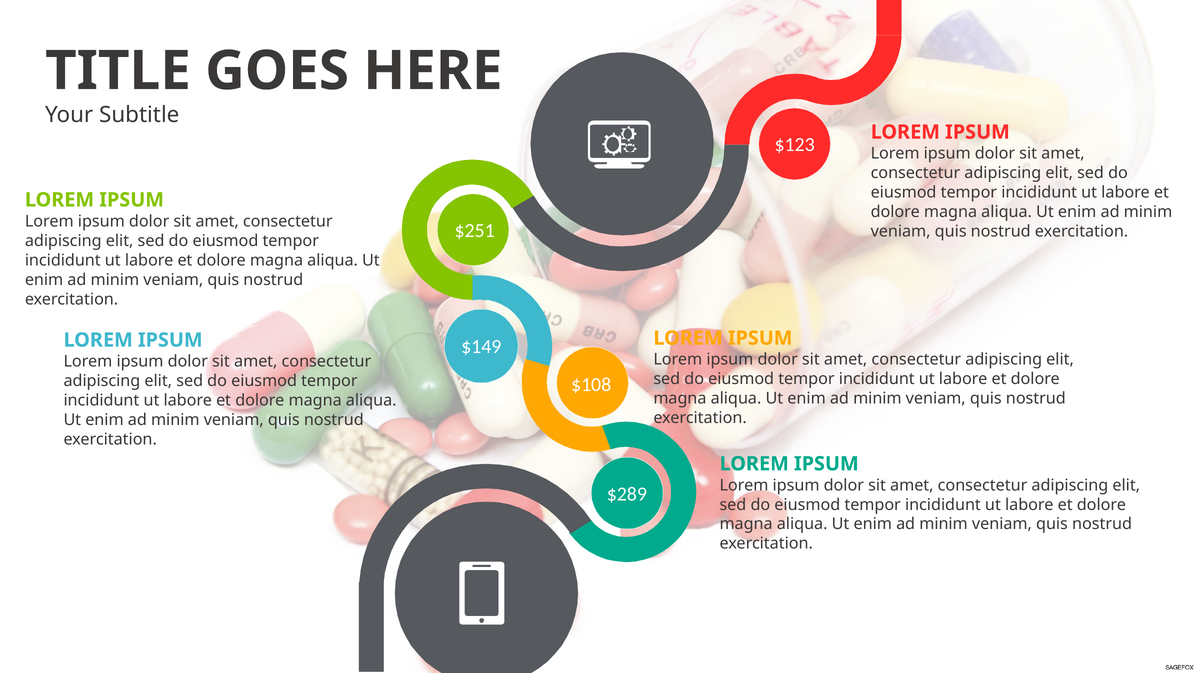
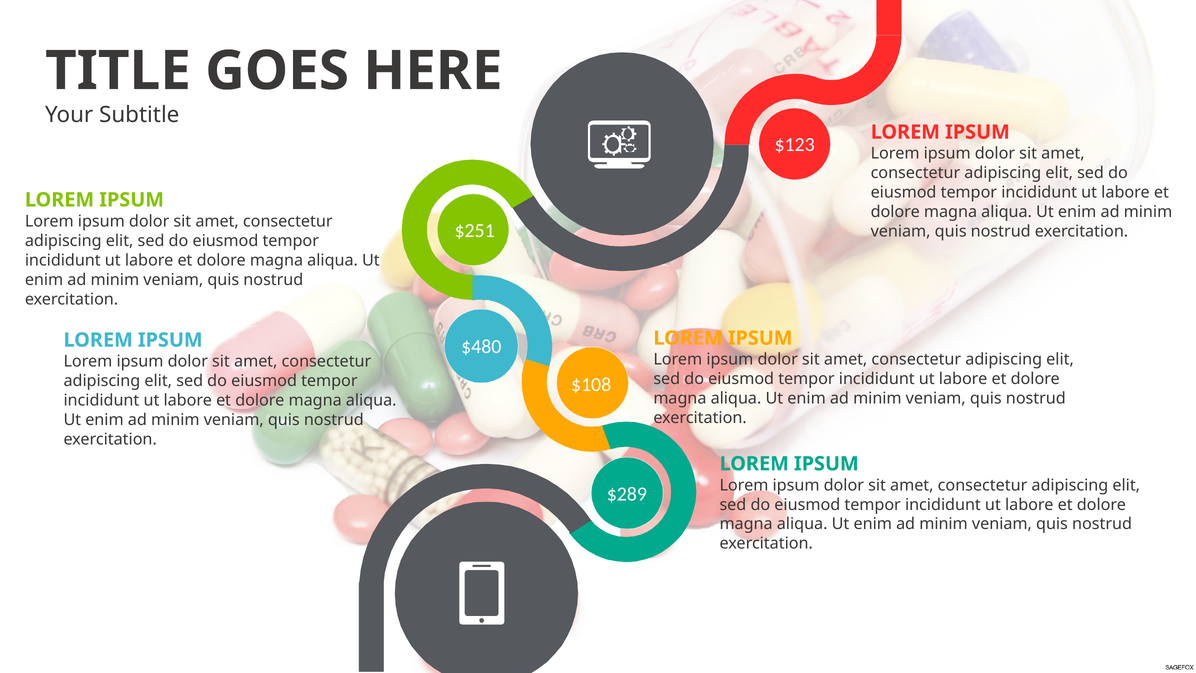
$149: $149 -> $480 (481, 347)
